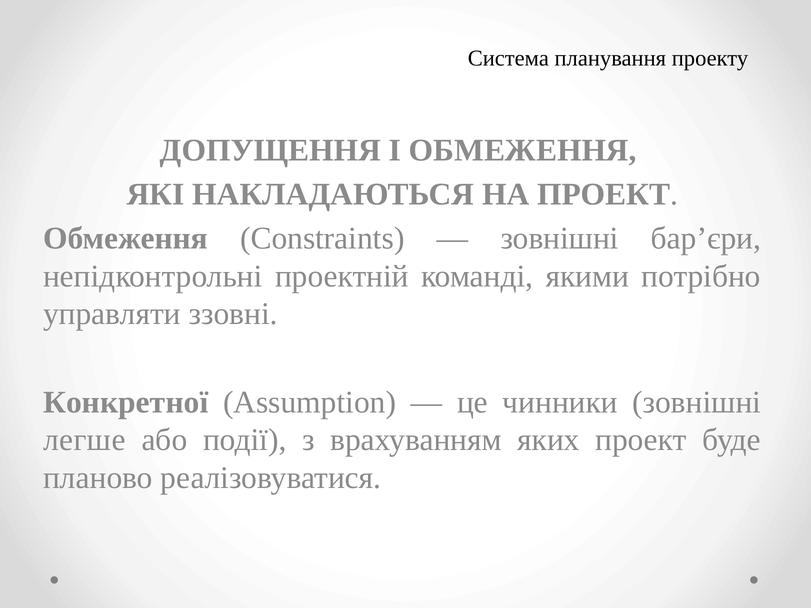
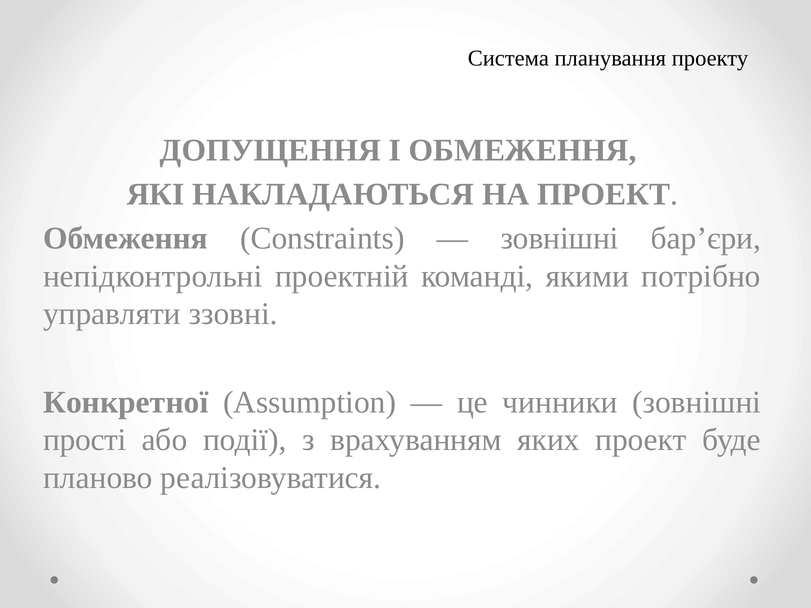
легше: легше -> прості (85, 440)
